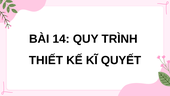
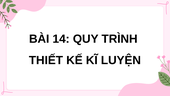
QUYẾT: QUYẾT -> LUYỆN (121, 60)
